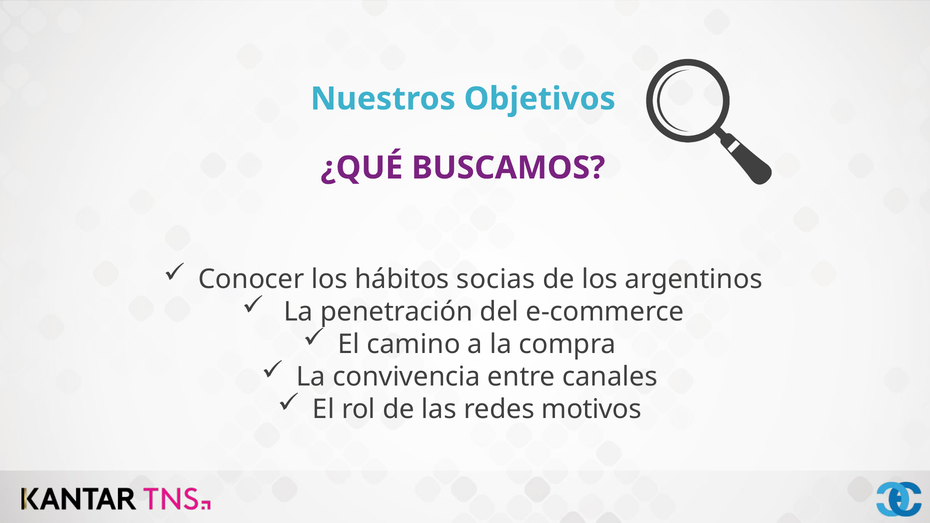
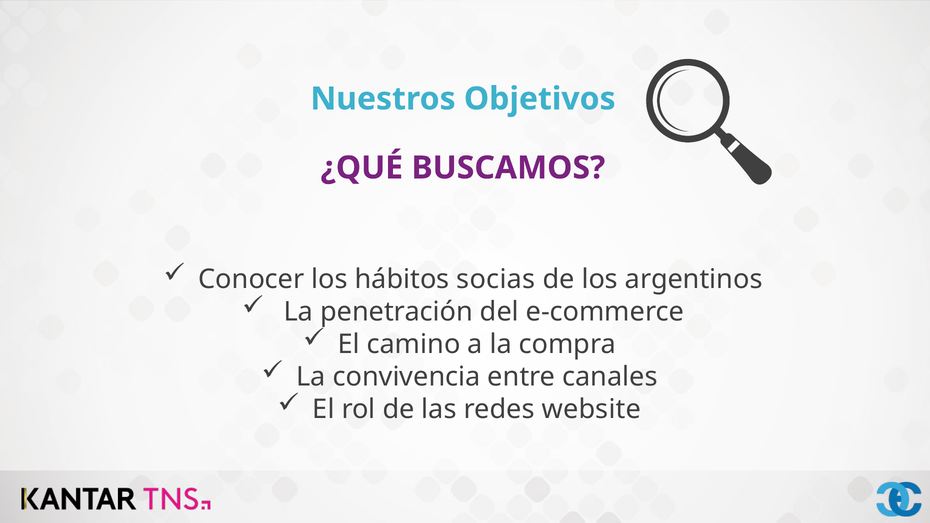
motivos: motivos -> website (591, 409)
